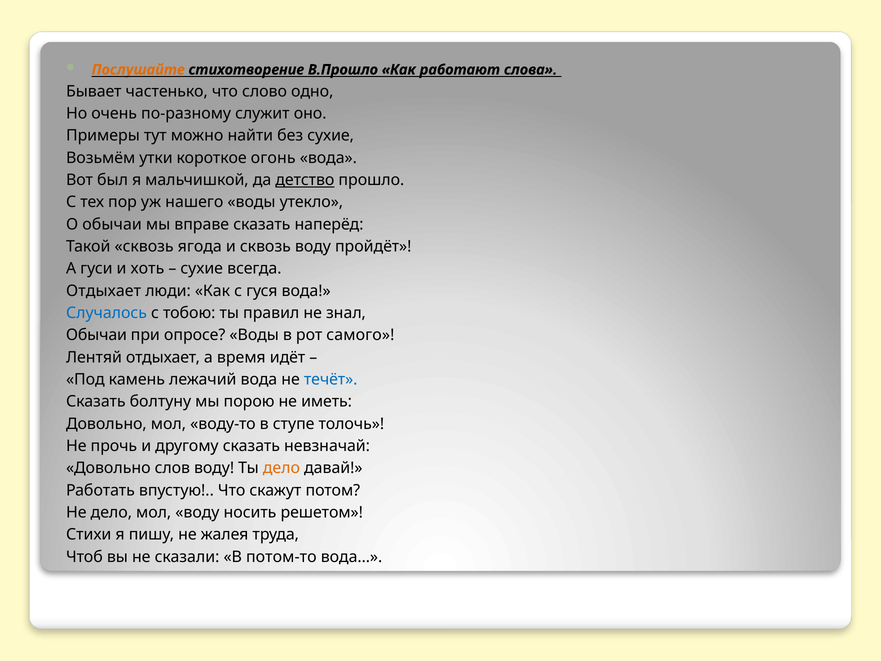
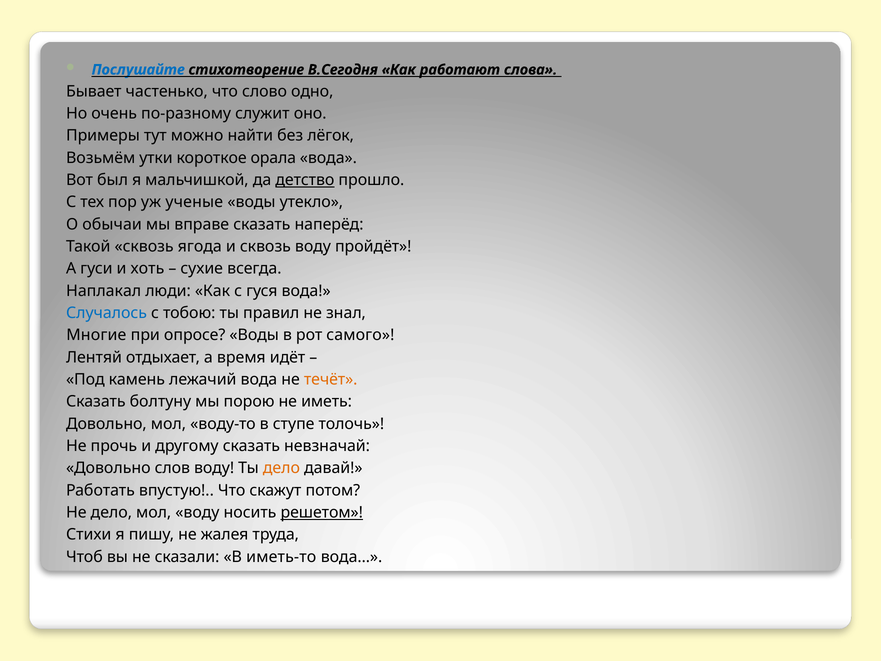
Послушайте colour: orange -> blue (138, 70)
В.Прошло: В.Прошло -> В.Сегодня (343, 70)
без сухие: сухие -> лёгок (331, 136)
огонь: огонь -> орала (273, 158)
нашего: нашего -> ученые (194, 202)
Отдыхает: Отдыхает -> Наплакал (104, 291)
Обычаи: Обычаи -> Многие (96, 335)
течёт colour: blue -> orange (331, 379)
решетом underline: none -> present (322, 512)
потом-то: потом-то -> иметь-то (281, 557)
